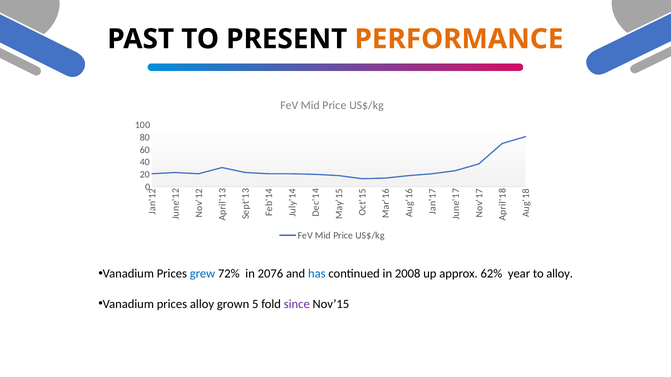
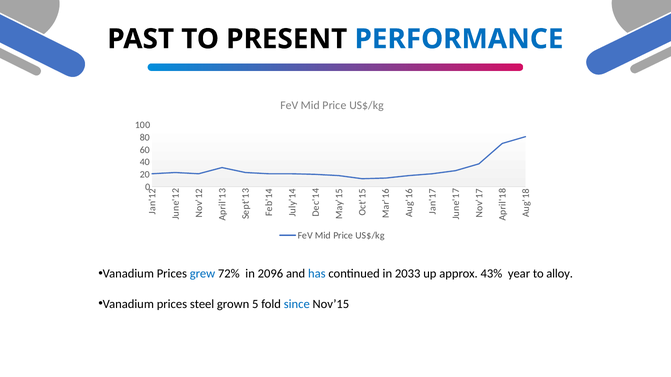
PERFORMANCE colour: orange -> blue (459, 39)
2076: 2076 -> 2096 (270, 274)
2008: 2008 -> 2033 (408, 274)
62%: 62% -> 43% (491, 274)
prices alloy: alloy -> steel (202, 304)
since colour: purple -> blue (297, 304)
